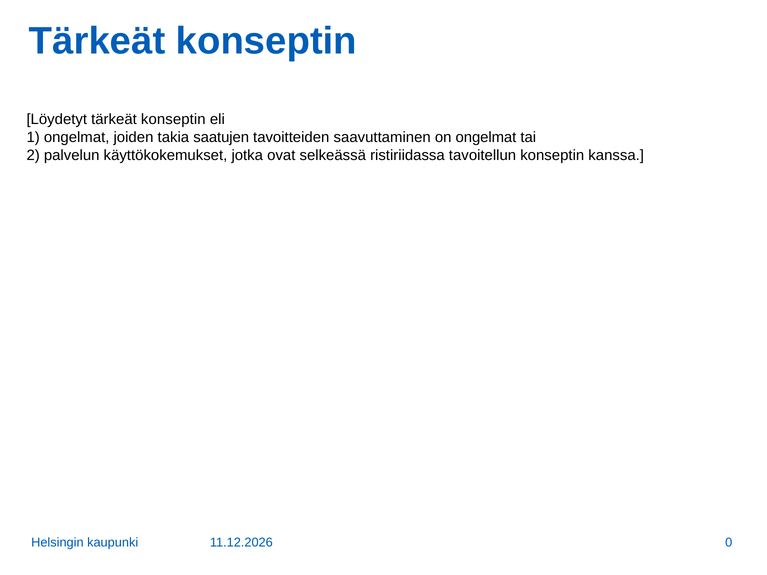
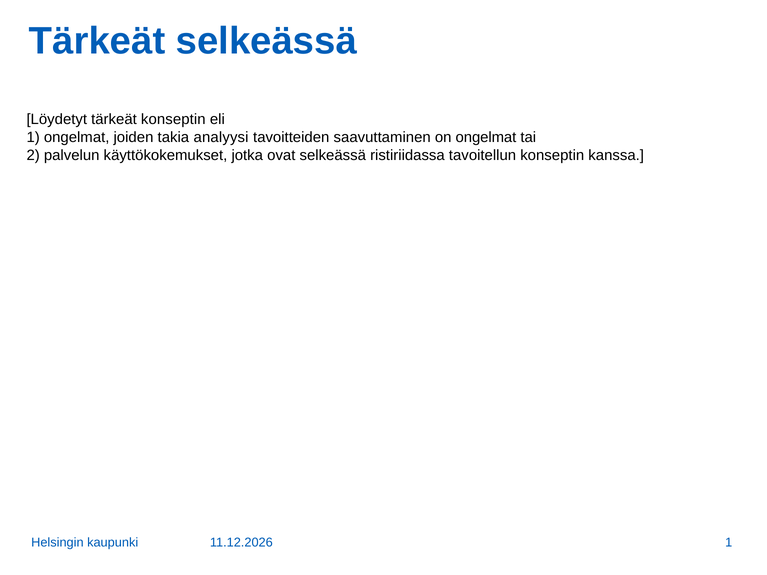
konseptin: konseptin -> selkeässä (266, 41)
saatujen: saatujen -> analyysi (221, 137)
kaupunki 0: 0 -> 1 (729, 543)
